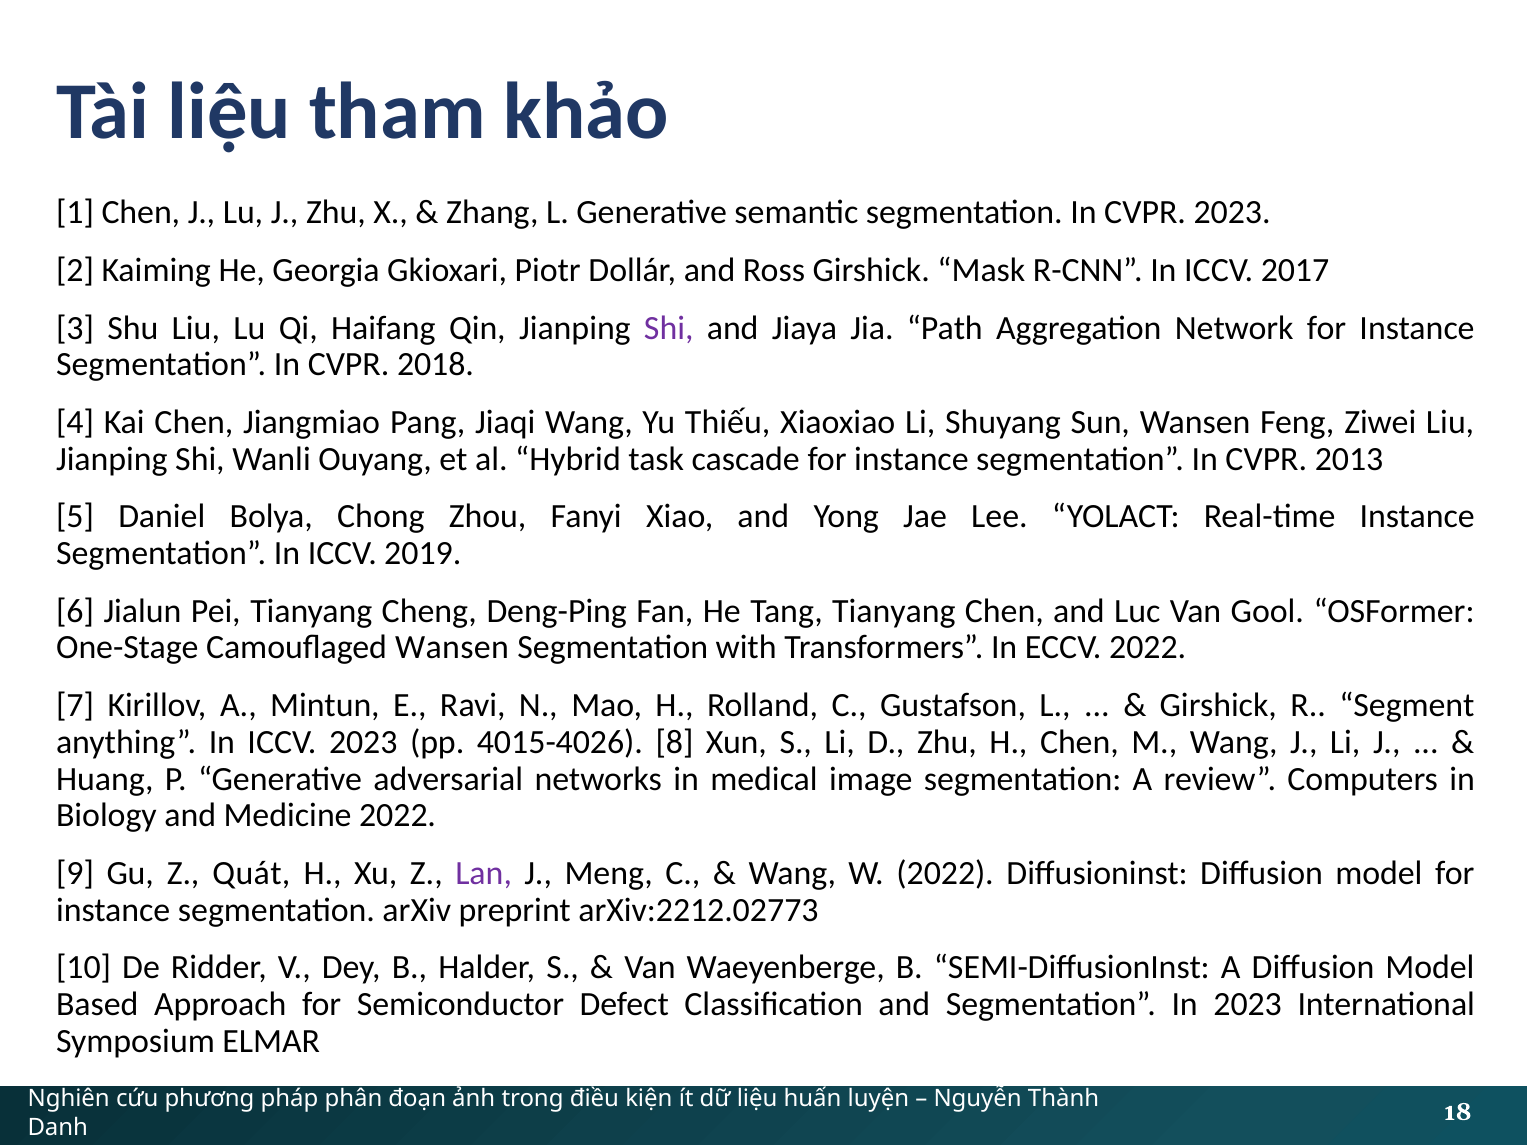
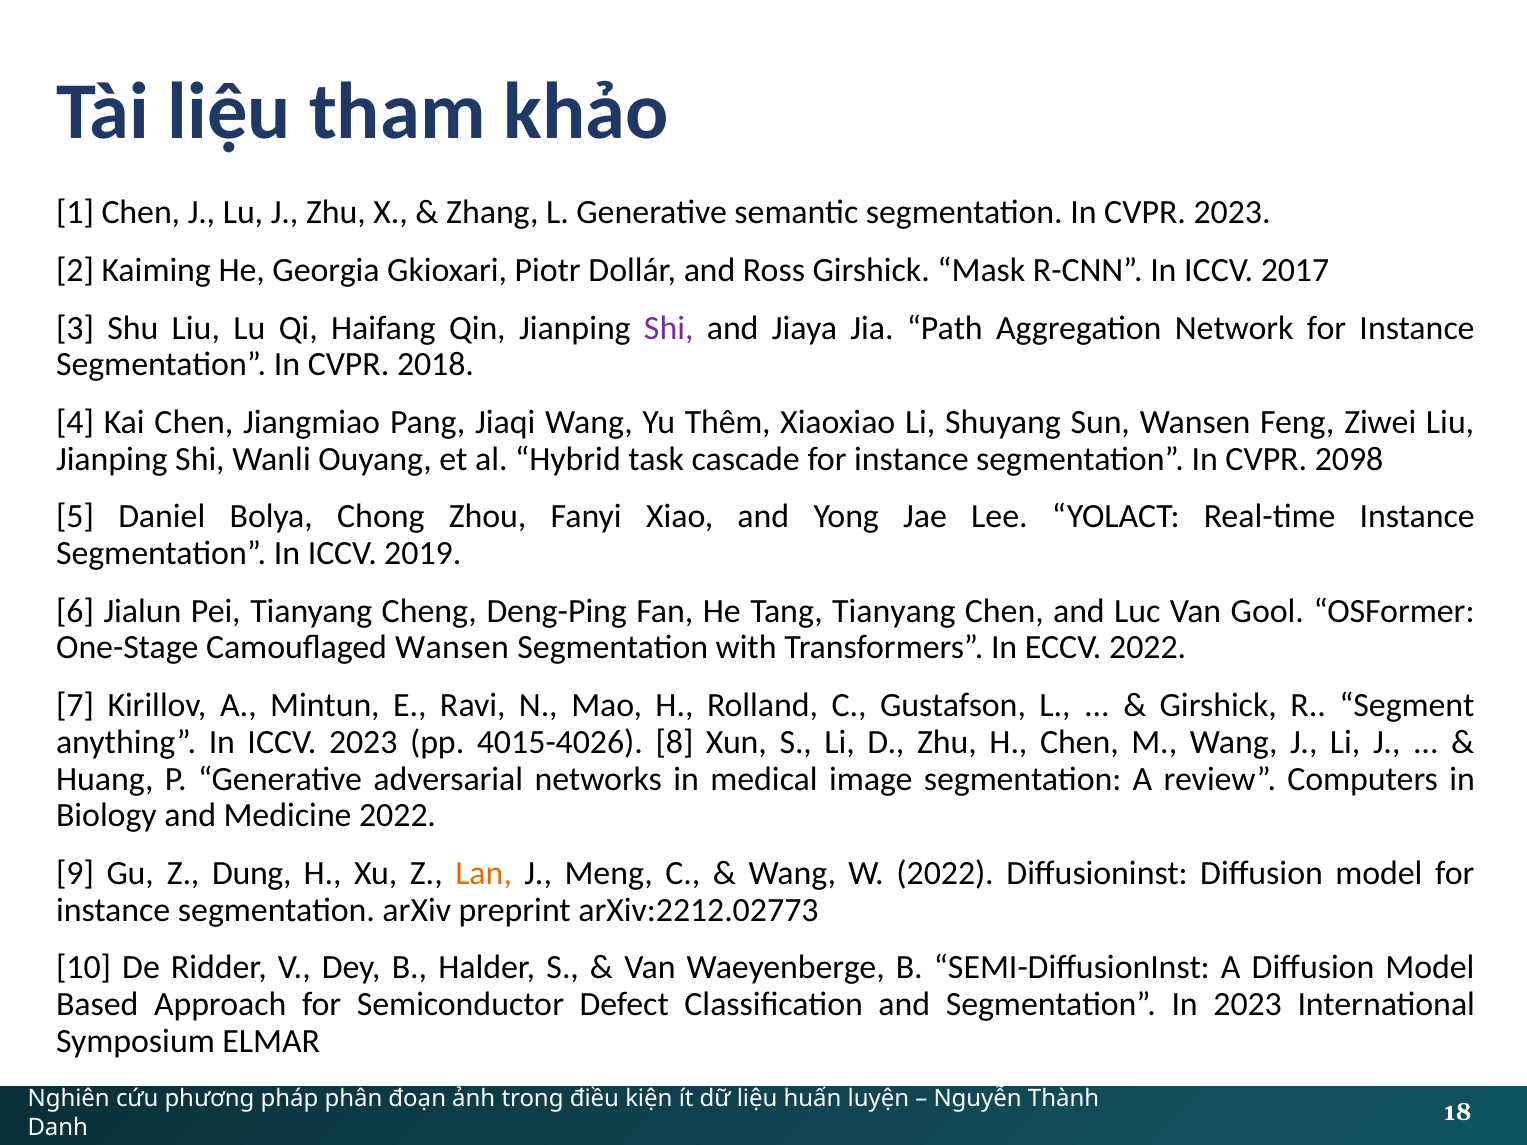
Thiếu: Thiếu -> Thêm (728, 422)
2013: 2013 -> 2098 (1349, 459)
Quát: Quát -> Dung (252, 873)
Lan colour: purple -> orange (484, 873)
